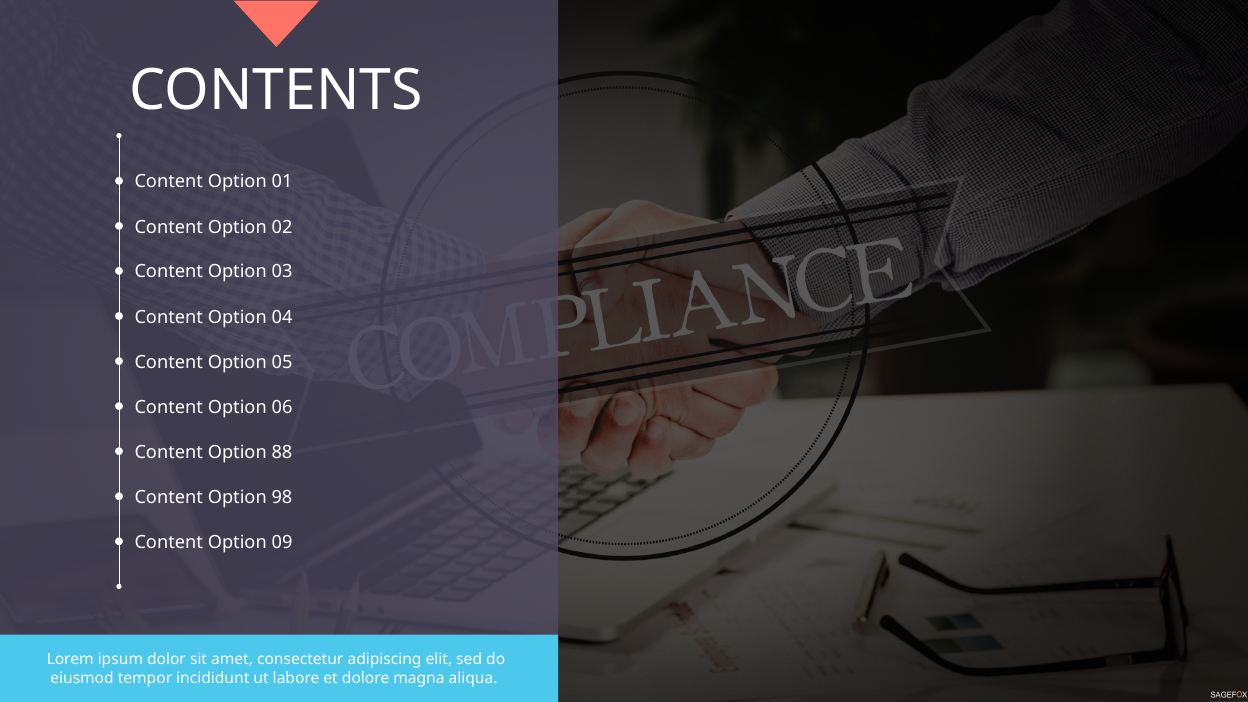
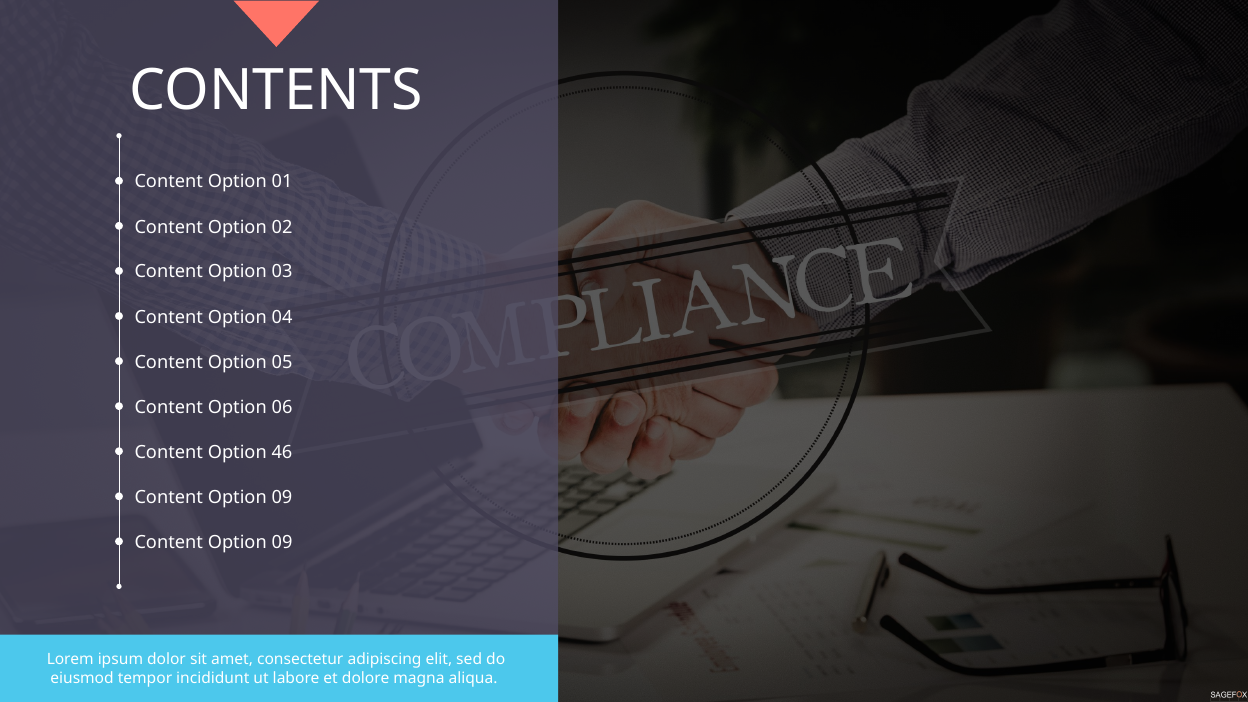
88: 88 -> 46 (282, 452)
98: 98 -> 09 (282, 498)
